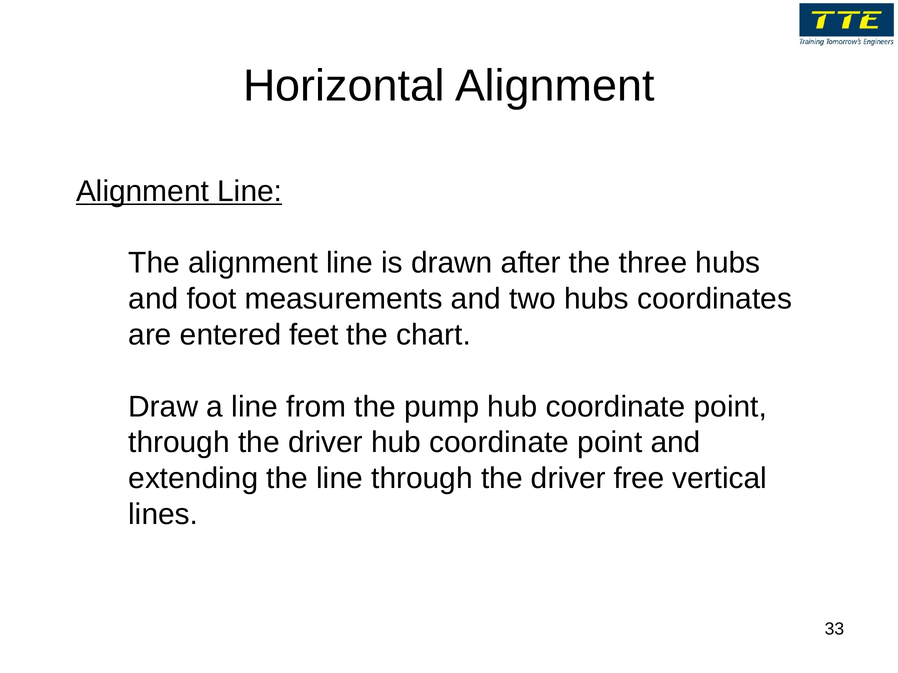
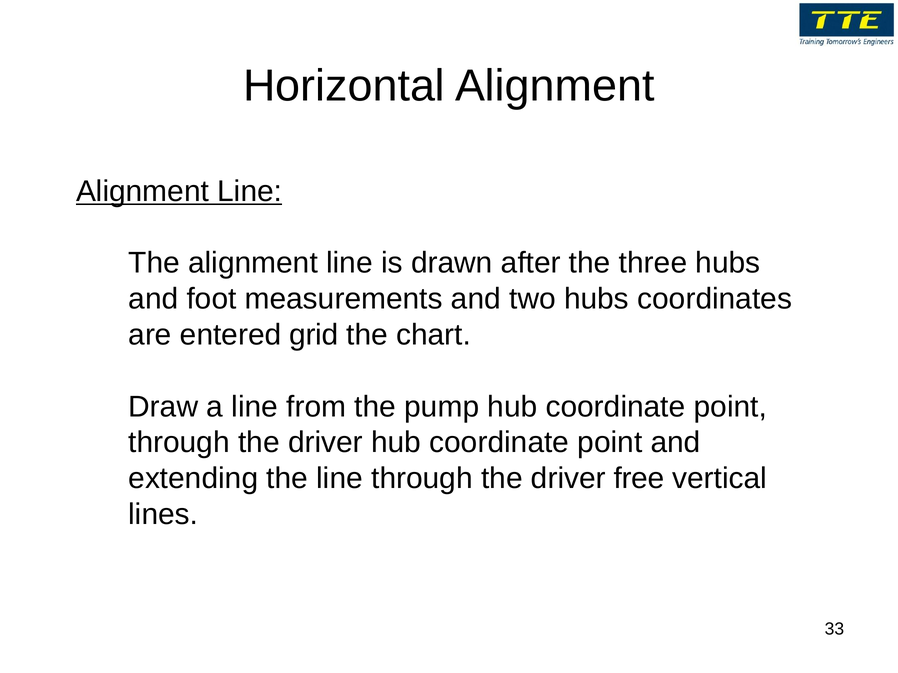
feet: feet -> grid (314, 335)
